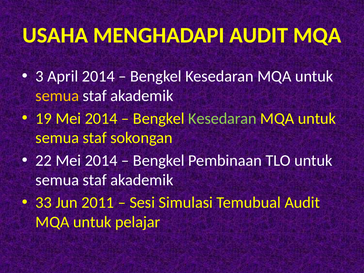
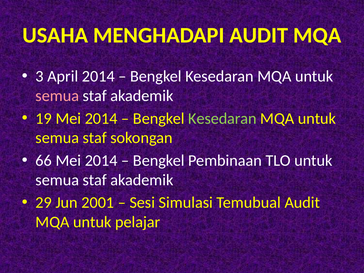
semua colour: yellow -> pink (57, 96)
22: 22 -> 66 (44, 161)
33: 33 -> 29 (44, 203)
2011: 2011 -> 2001 (98, 203)
